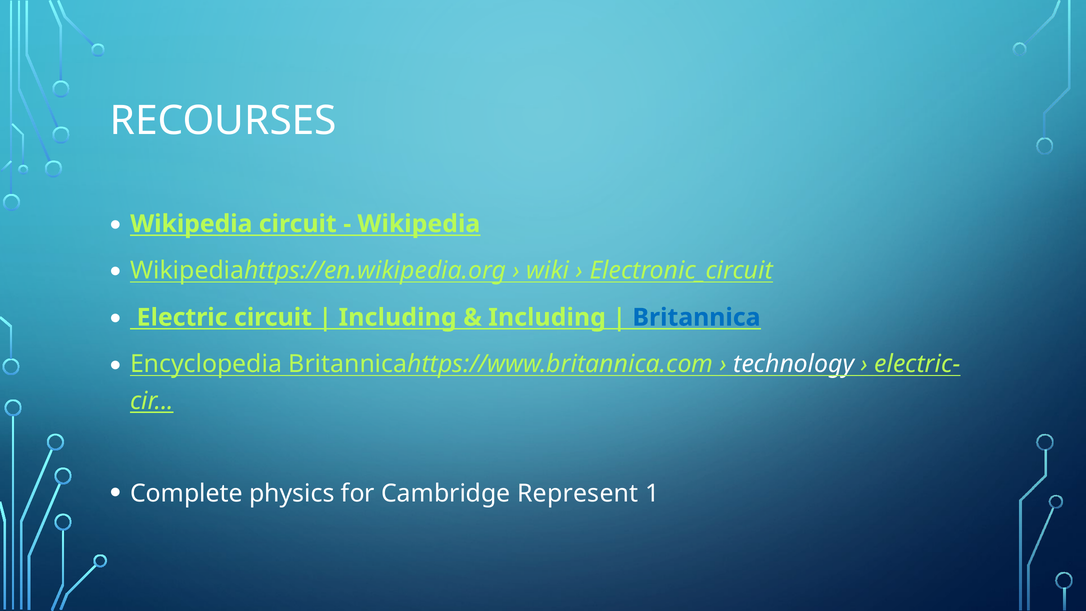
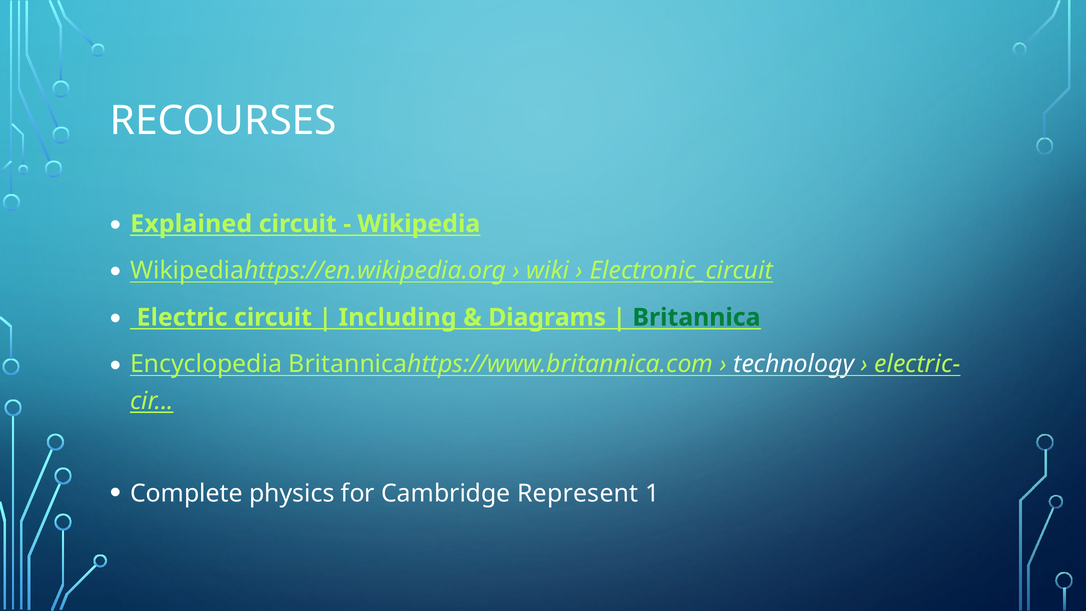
Wikipedia: Wikipedia -> Explained (191, 224)
Including: Including -> Diagrams (547, 317)
Britannica colour: blue -> green (697, 317)
